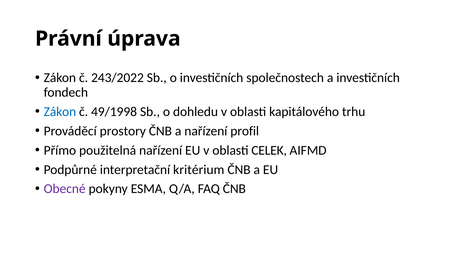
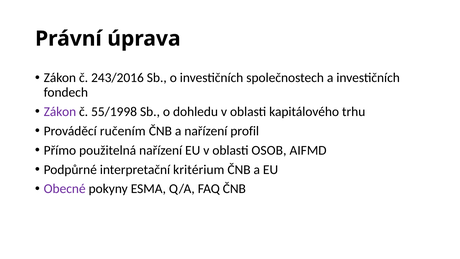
243/2022: 243/2022 -> 243/2016 (117, 78)
Zákon colour: blue -> purple (60, 112)
49/1998: 49/1998 -> 55/1998 (114, 112)
prostory: prostory -> ručením (123, 131)
CELEK: CELEK -> OSOB (269, 150)
